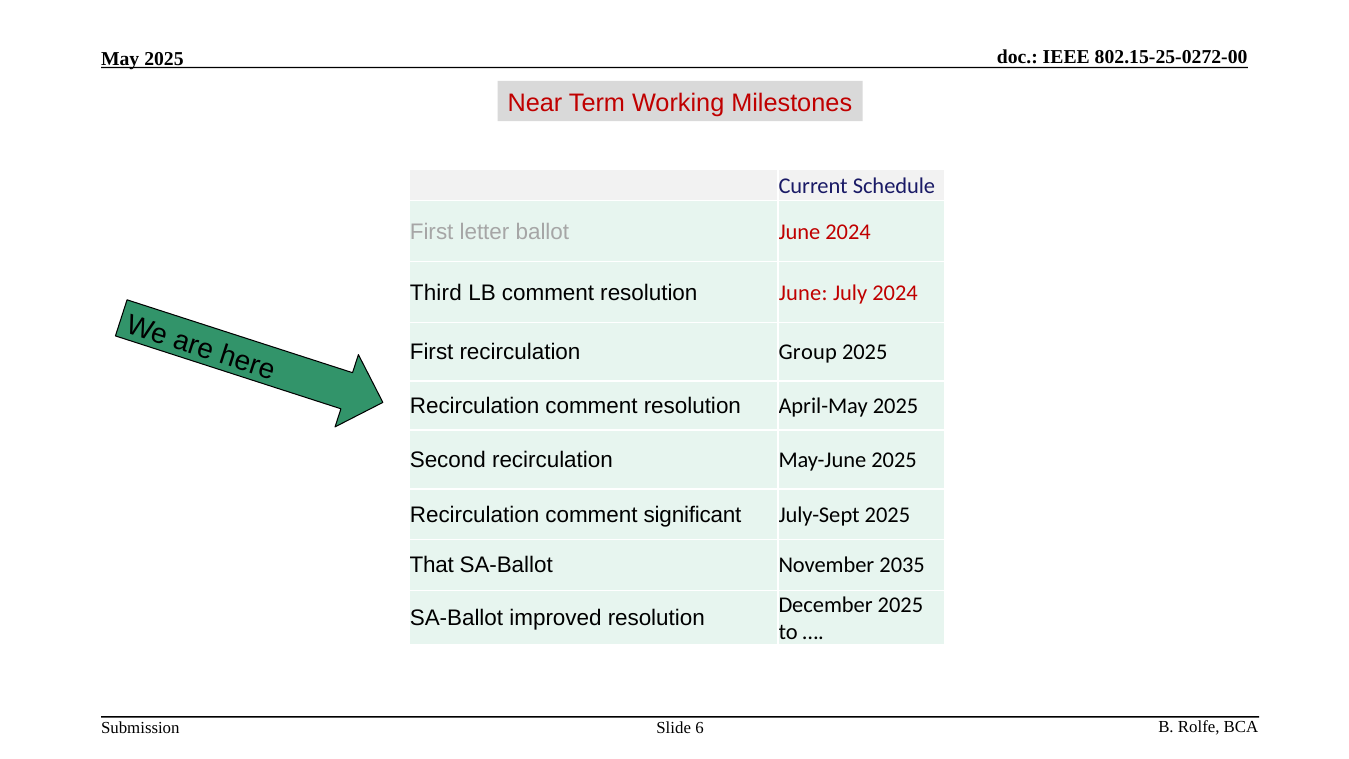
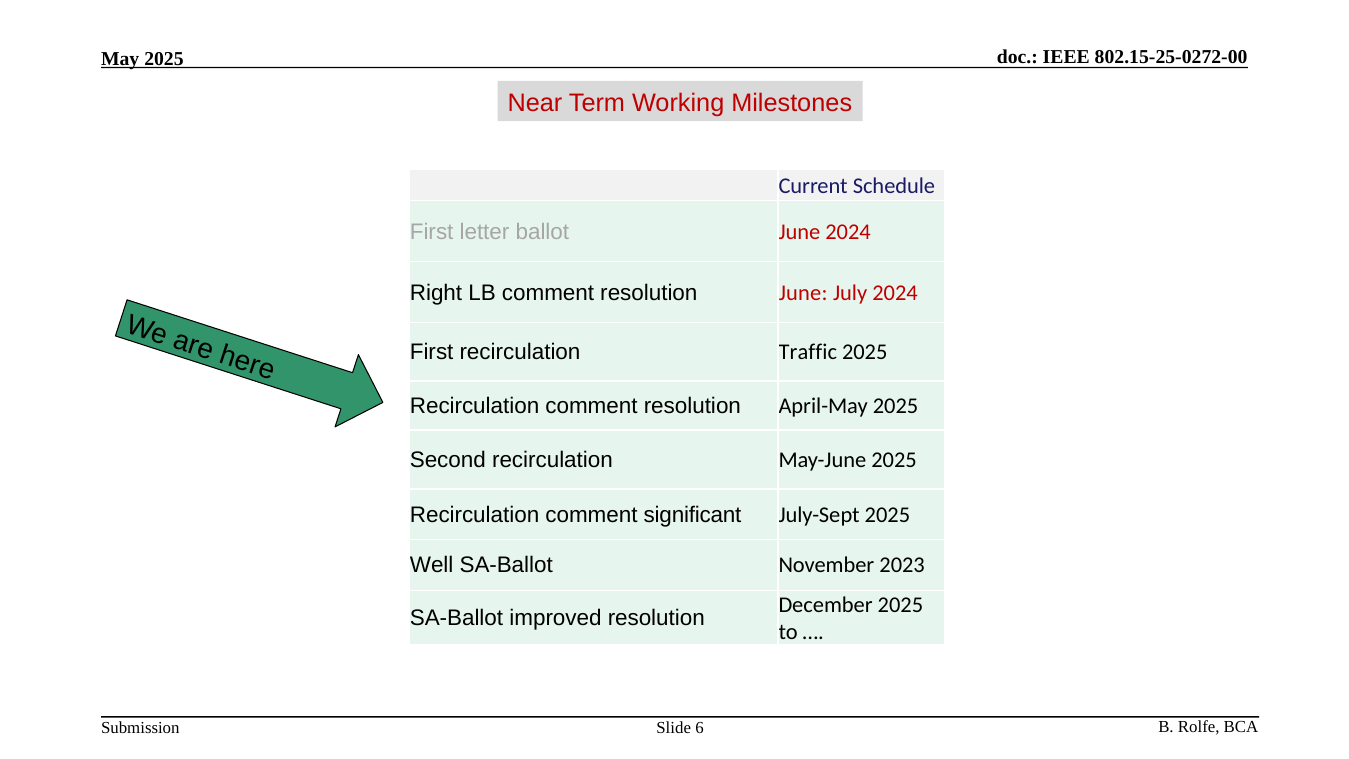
Third: Third -> Right (436, 293)
Group: Group -> Traffic (808, 352)
That: That -> Well (432, 565)
2035: 2035 -> 2023 (902, 565)
